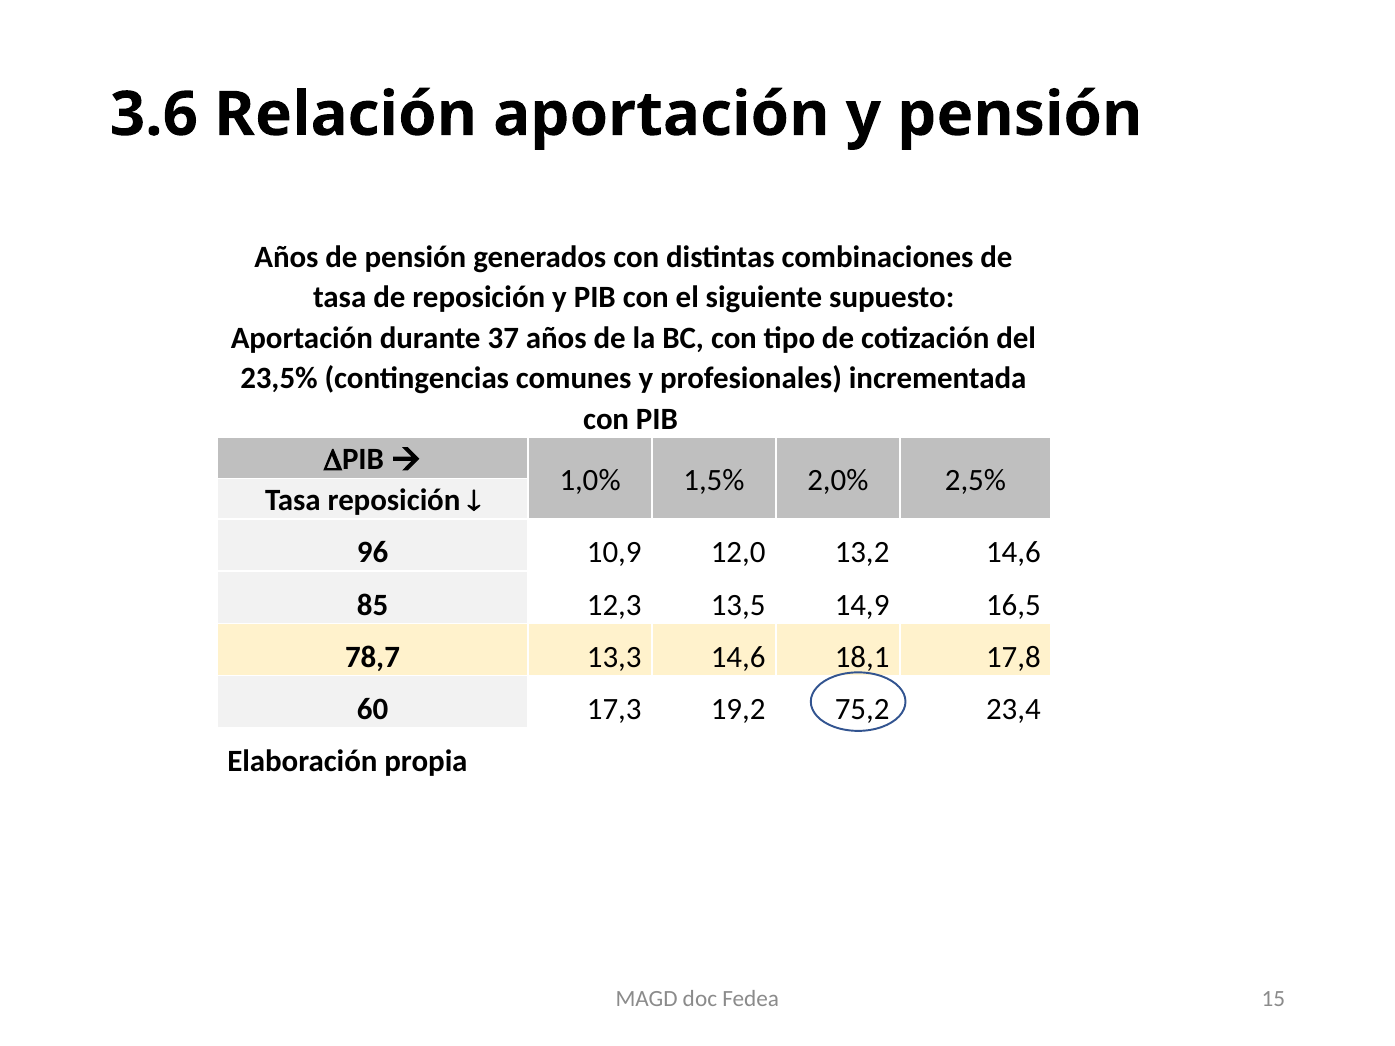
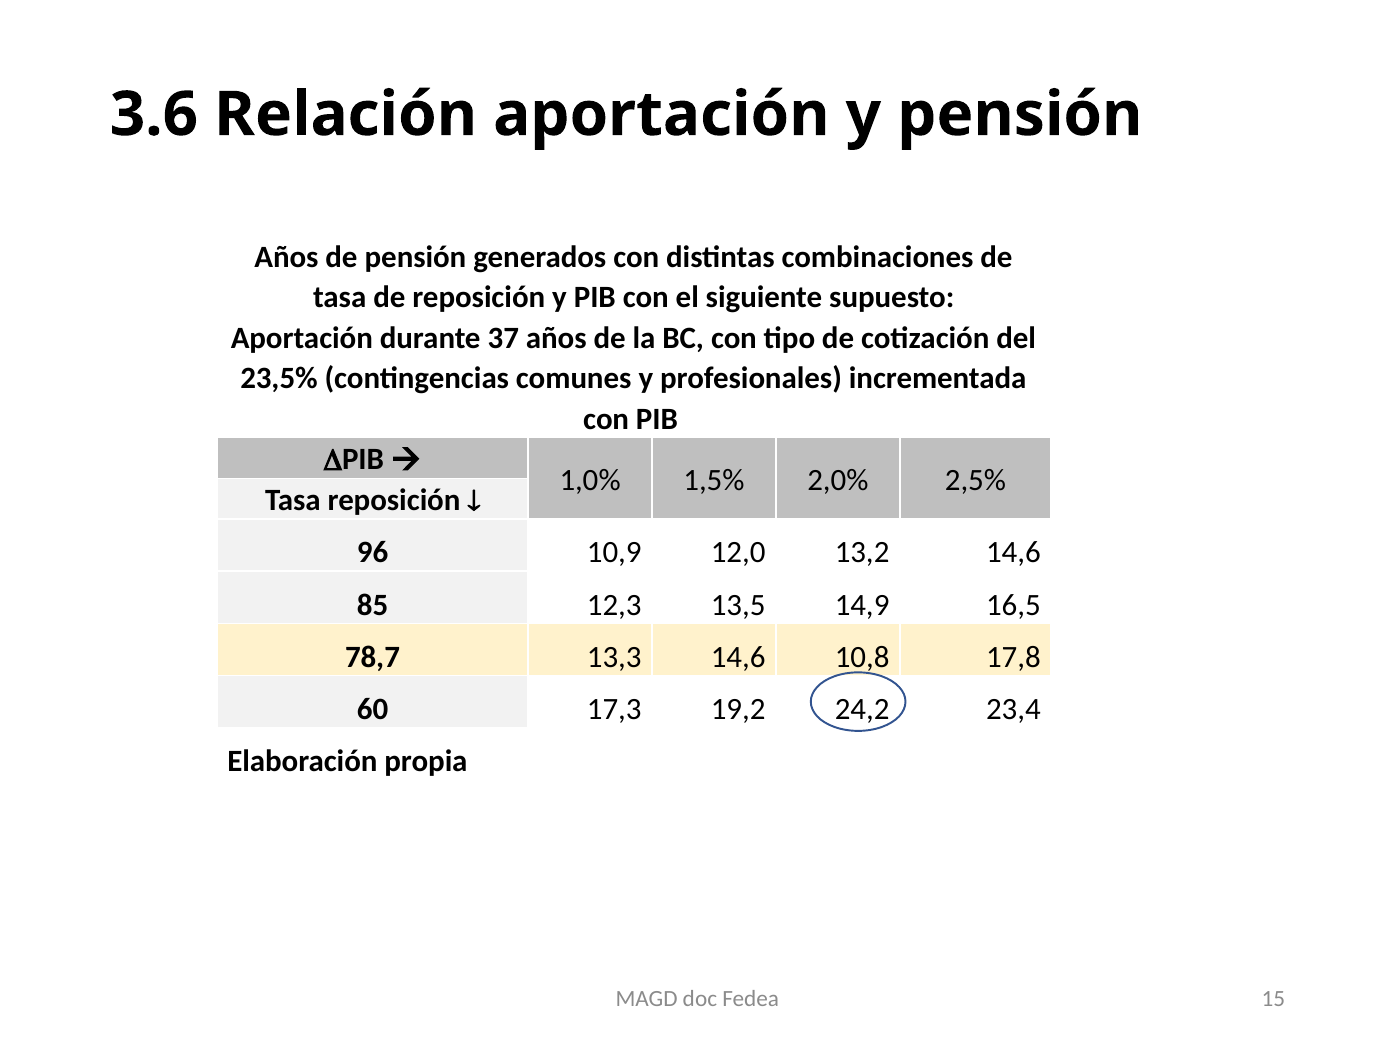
18,1: 18,1 -> 10,8 (862, 657)
75,2: 75,2 -> 24,2 (862, 709)
